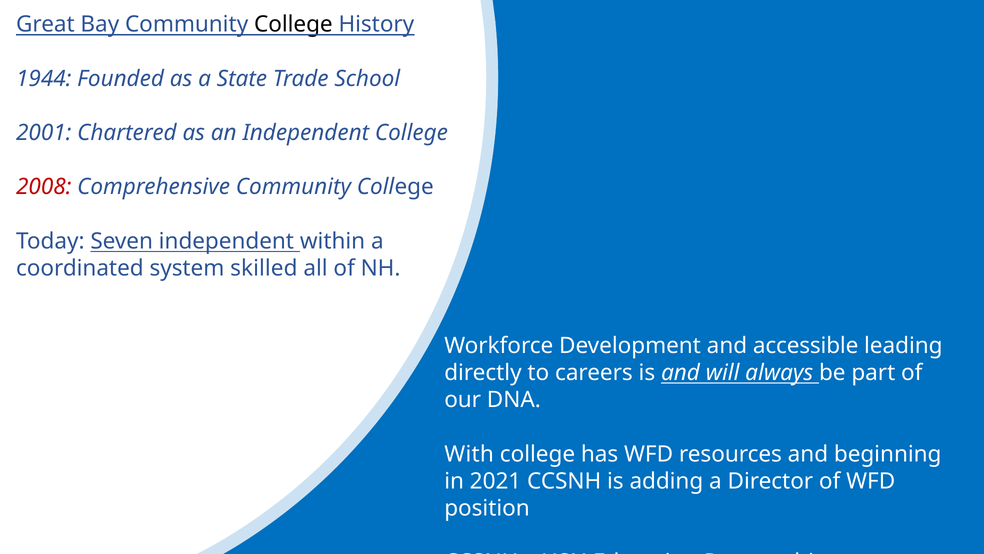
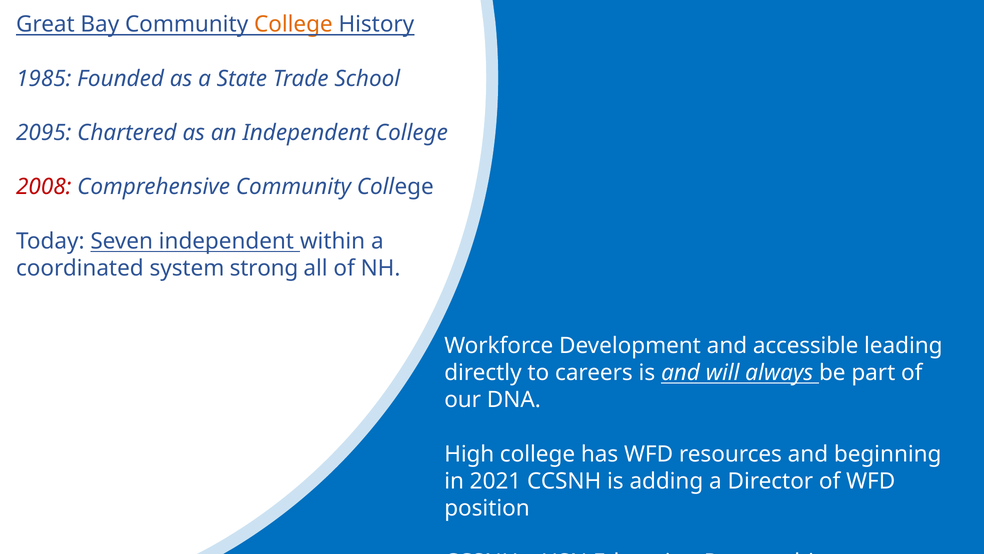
College colour: black -> orange (293, 25)
1944: 1944 -> 1985 (44, 79)
2001: 2001 -> 2095 (44, 133)
skilled: skilled -> strong (264, 268)
With: With -> High (469, 454)
